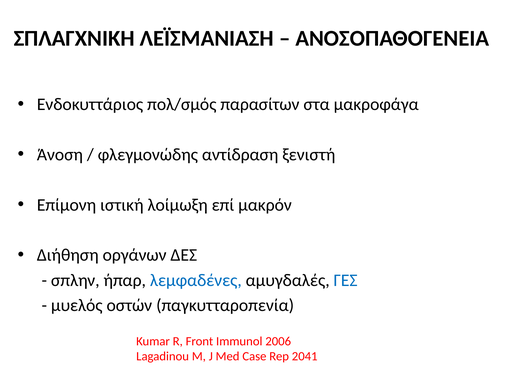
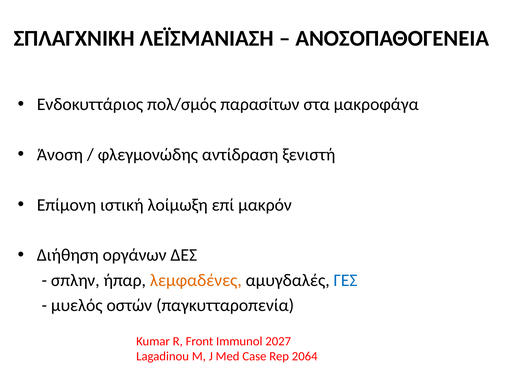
λεμφαδένες colour: blue -> orange (196, 280)
2006: 2006 -> 2027 (278, 341)
2041: 2041 -> 2064 (305, 356)
